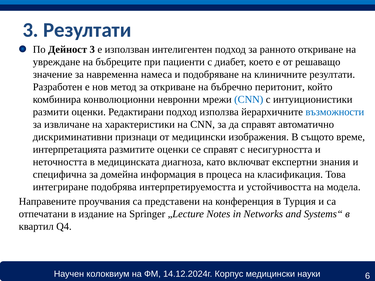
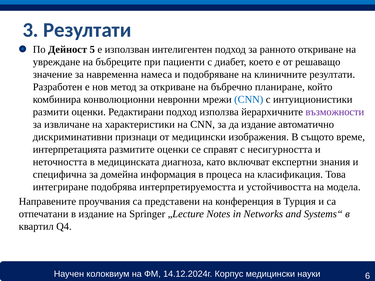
Дейност 3: 3 -> 5 (92, 49)
перитонит: перитонит -> планиране (280, 87)
възможности colour: blue -> purple (335, 112)
да справят: справят -> издание (259, 125)
